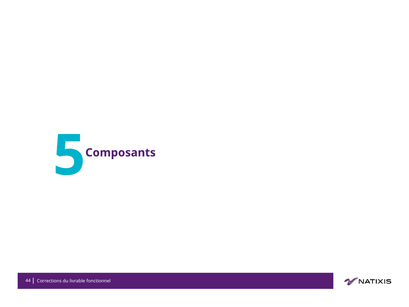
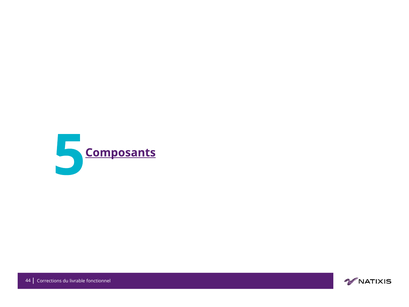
Composants underline: none -> present (121, 153)
